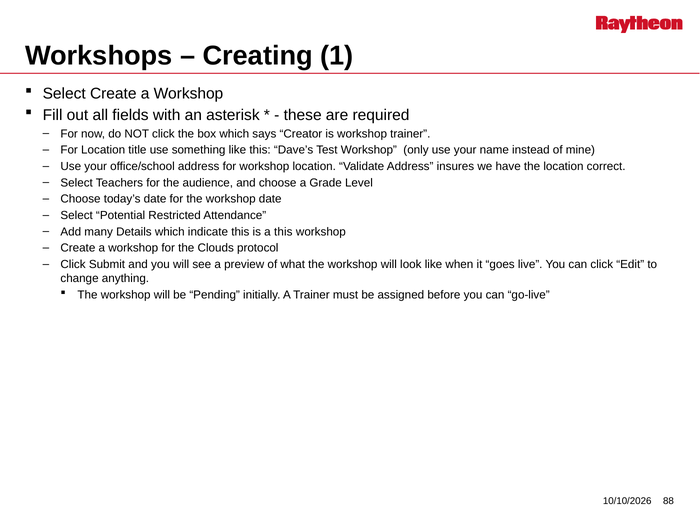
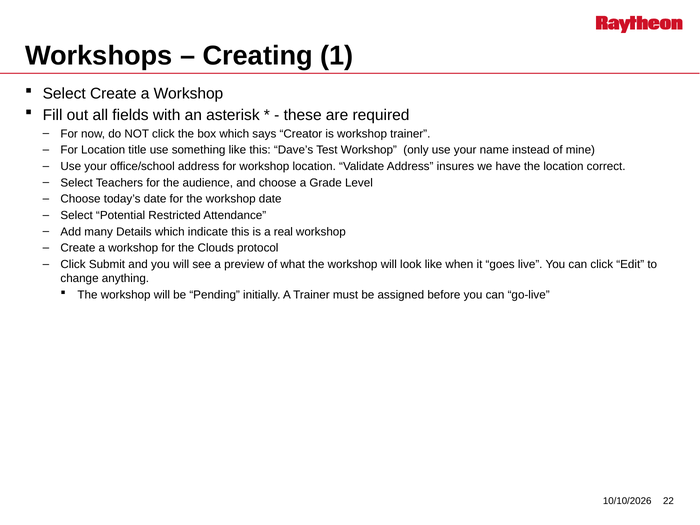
a this: this -> real (283, 232)
88: 88 -> 22 (668, 501)
